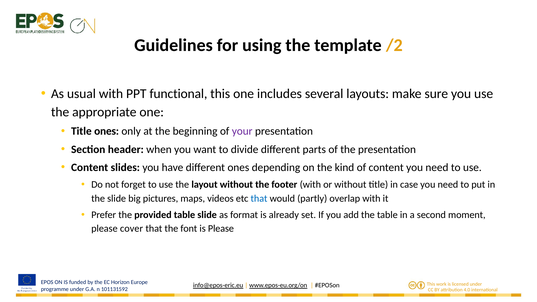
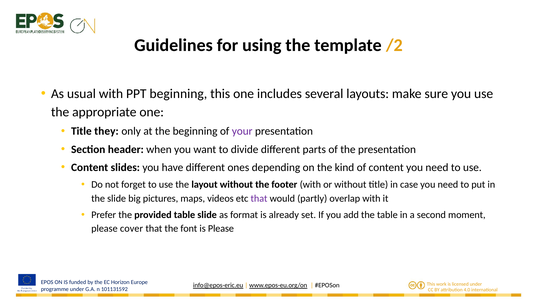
PPT functional: functional -> beginning (178, 94)
Title ones: ones -> they (106, 131)
that colour: blue -> purple (259, 198)
